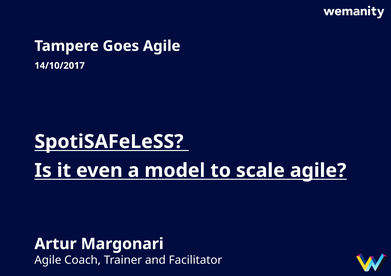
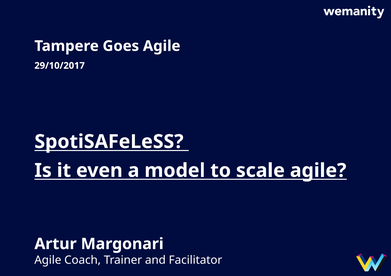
14/10/2017: 14/10/2017 -> 29/10/2017 (60, 66)
